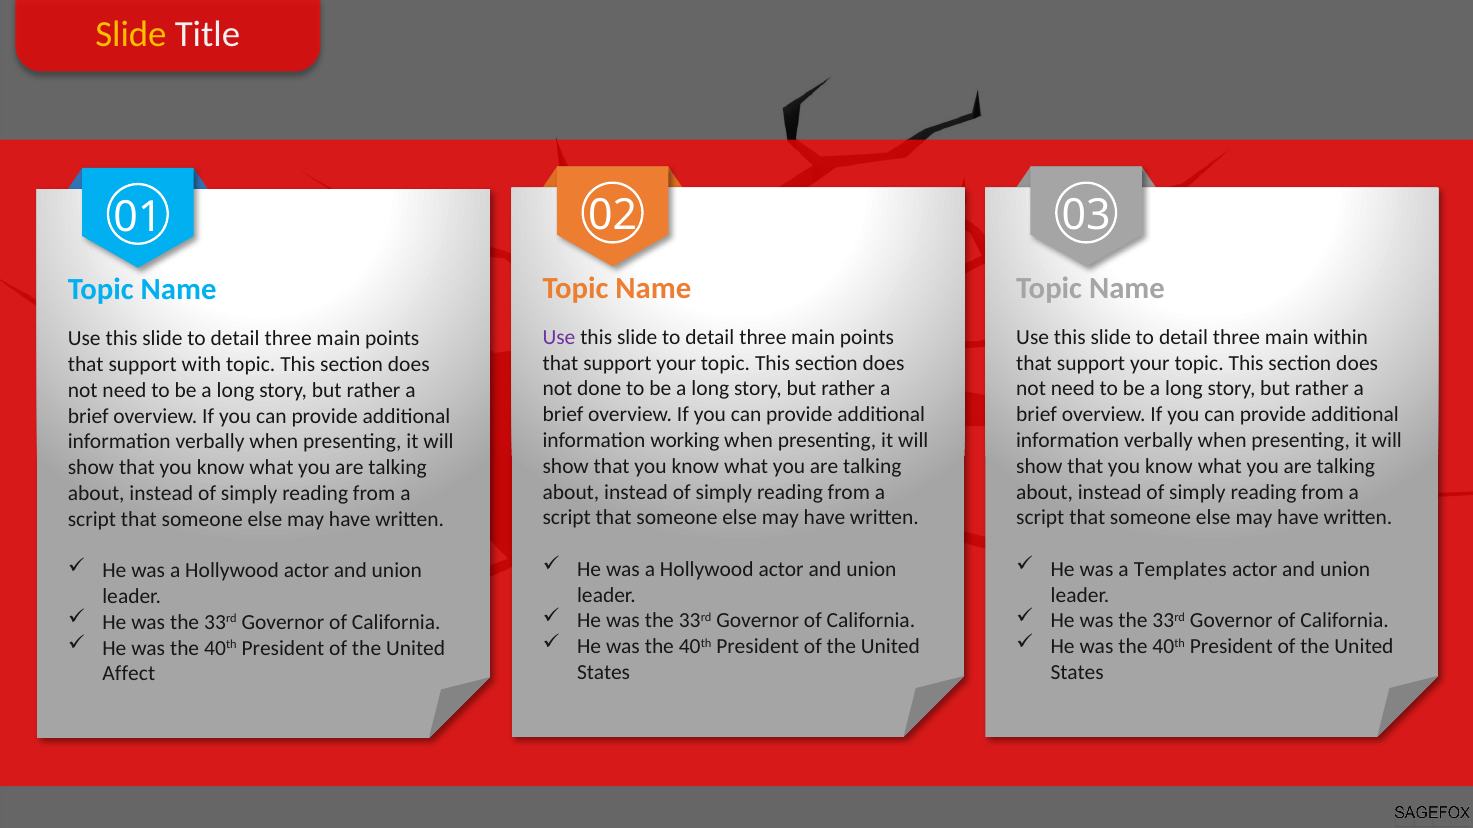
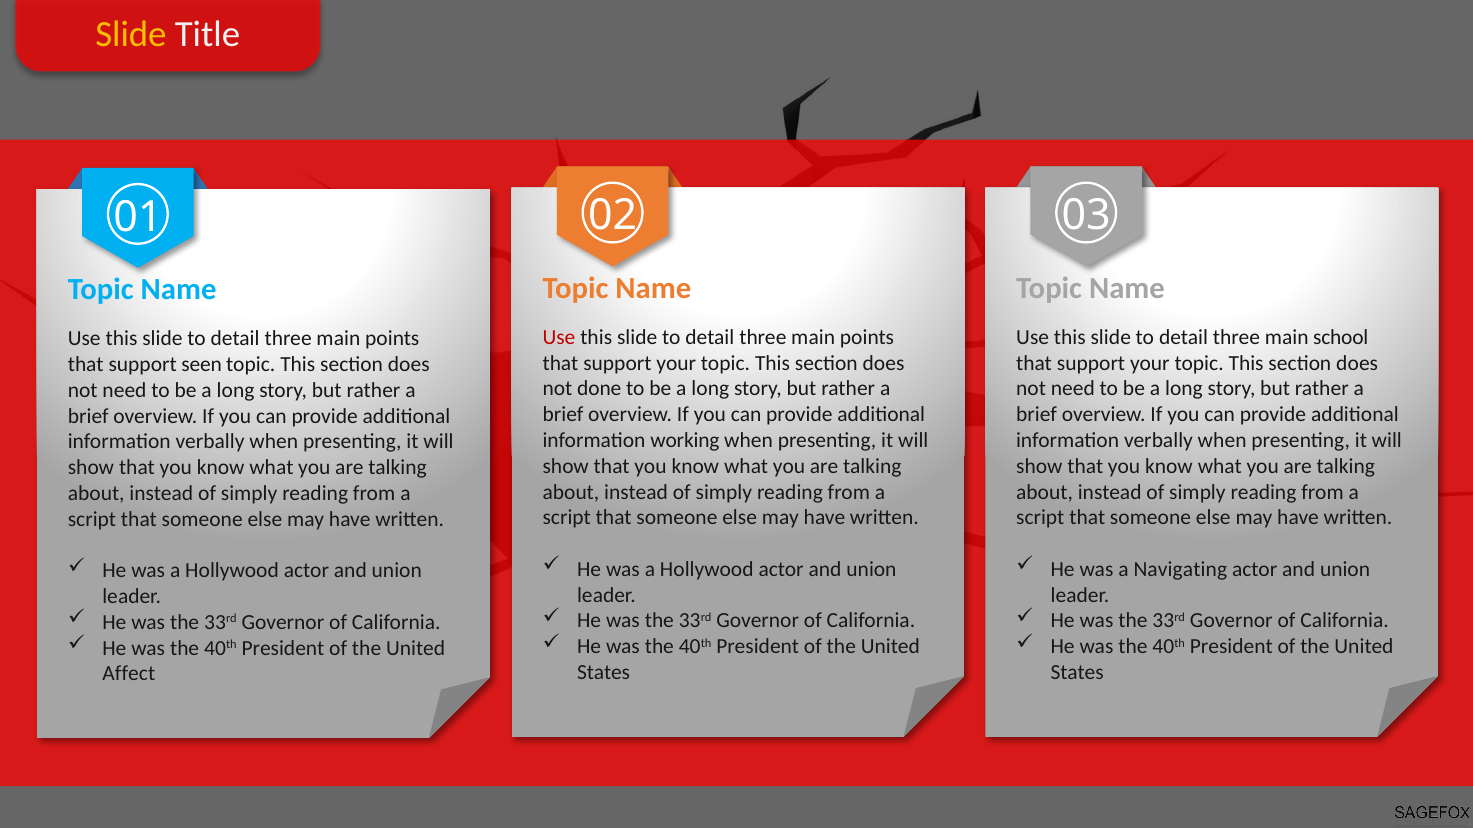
Use colour: purple -> red (559, 338)
within: within -> school (1341, 338)
with: with -> seen (202, 365)
Templates: Templates -> Navigating (1180, 570)
